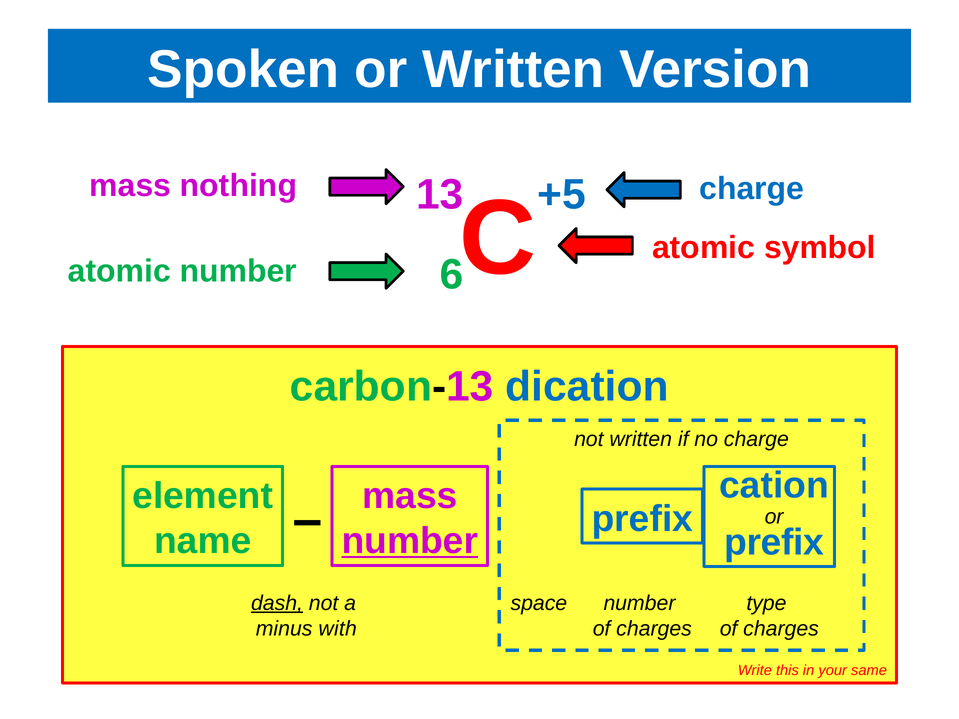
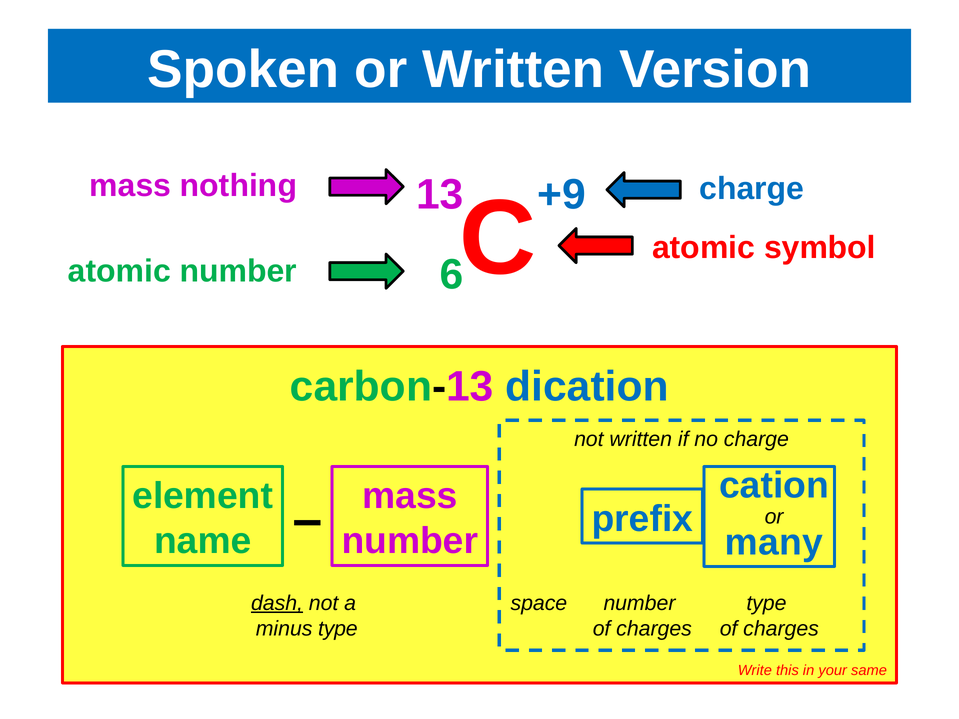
+5: +5 -> +9 (562, 195)
number underline: present -> none (410, 541)
prefix: prefix -> many (774, 543)
minus with: with -> type (338, 629)
